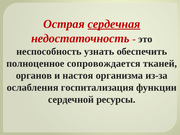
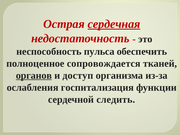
узнать: узнать -> пульса (99, 51)
органов underline: none -> present (34, 75)
настоя: настоя -> доступ (78, 75)
ресурсы: ресурсы -> следить (116, 99)
